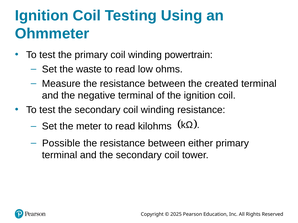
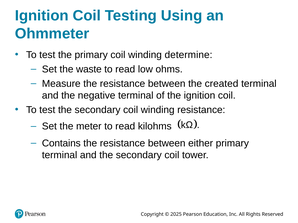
powertrain: powertrain -> determine (189, 55)
Possible: Possible -> Contains (61, 144)
